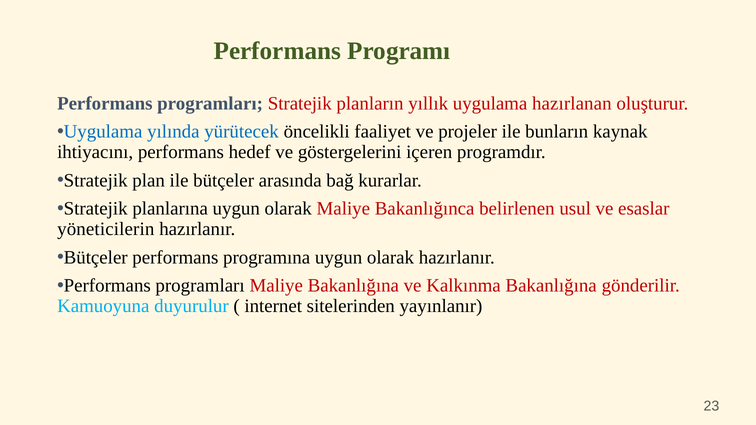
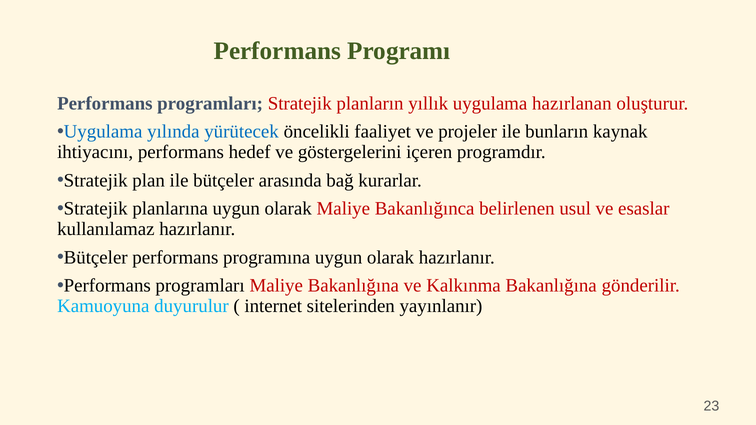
yöneticilerin: yöneticilerin -> kullanılamaz (106, 229)
